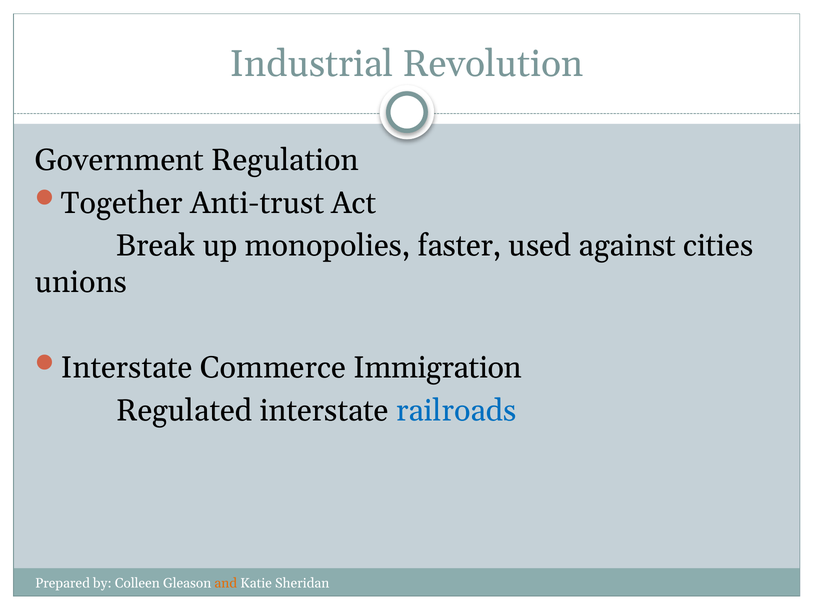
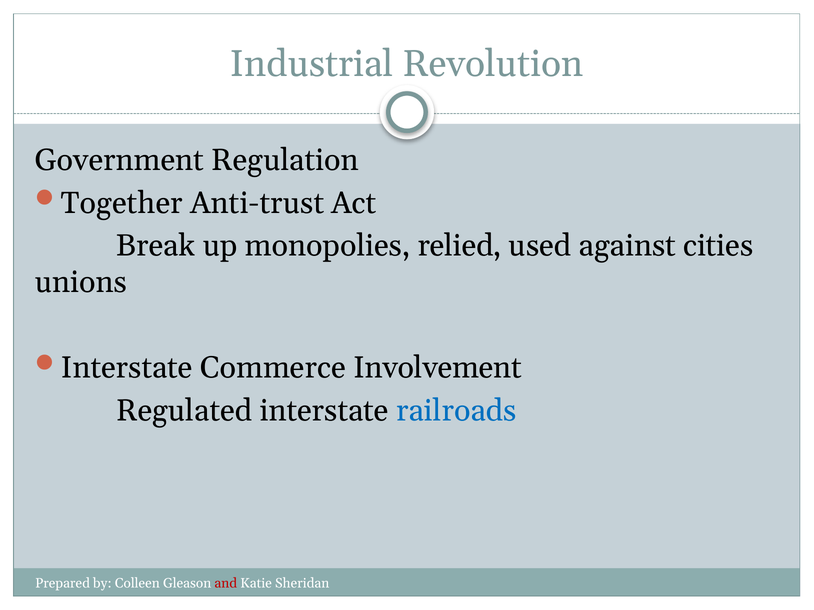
faster: faster -> relied (460, 246)
Immigration: Immigration -> Involvement (437, 368)
and colour: orange -> red (226, 584)
